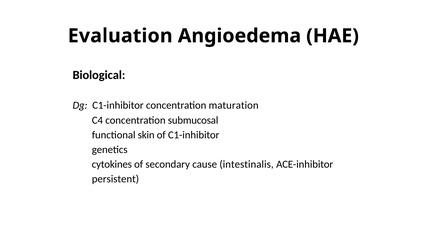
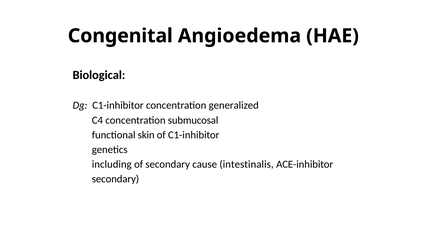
Evaluation: Evaluation -> Congenital (120, 36)
maturation: maturation -> generalized (234, 106)
cytokines: cytokines -> including (112, 164)
persistent: persistent -> secondary (115, 179)
